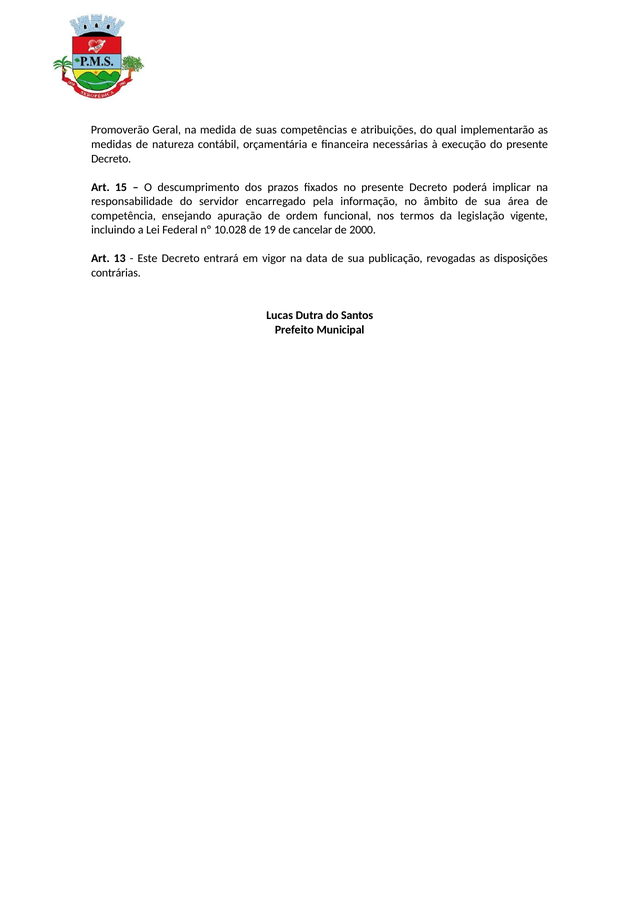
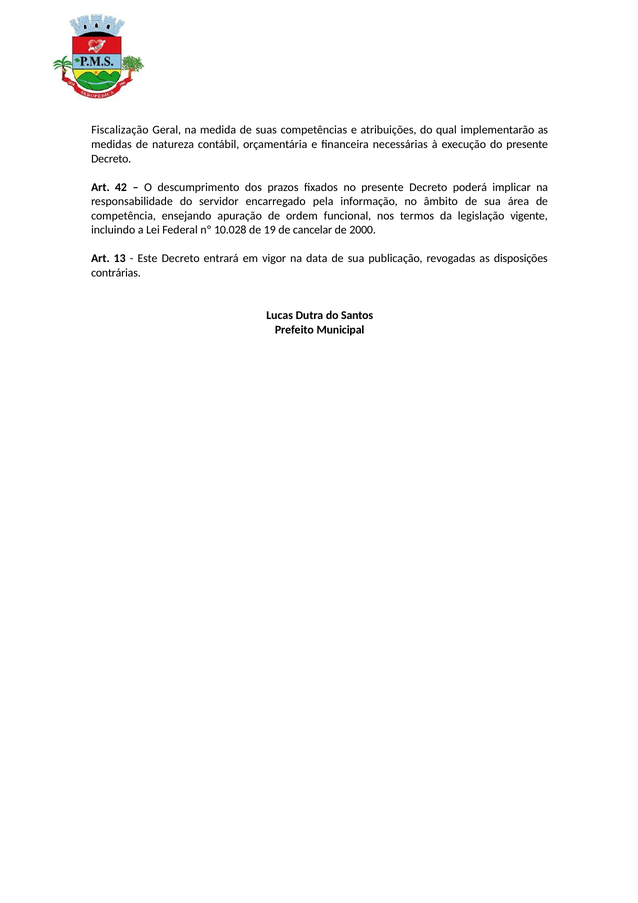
Promoverão: Promoverão -> Fiscalização (120, 130)
15: 15 -> 42 (121, 187)
